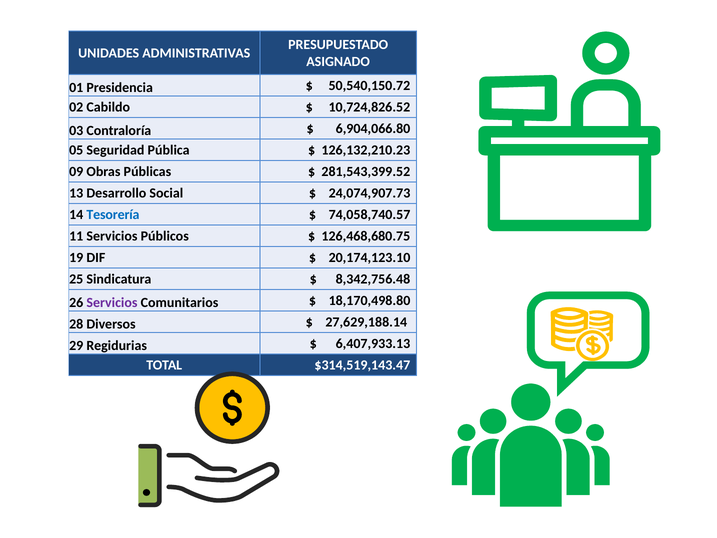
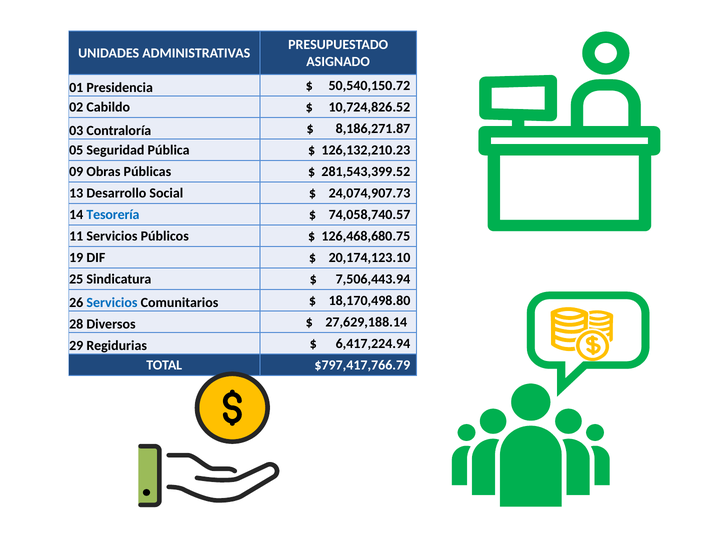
6,904,066.80: 6,904,066.80 -> 8,186,271.87 (373, 129)
8,342,756.48: 8,342,756.48 -> 7,506,443.94 (373, 279)
Servicios colour: purple -> blue (112, 303)
6,407,933.13: 6,407,933.13 -> 6,417,224.94 (373, 343)
$314,519,143.47: $314,519,143.47 -> $797,417,766.79 (362, 365)
